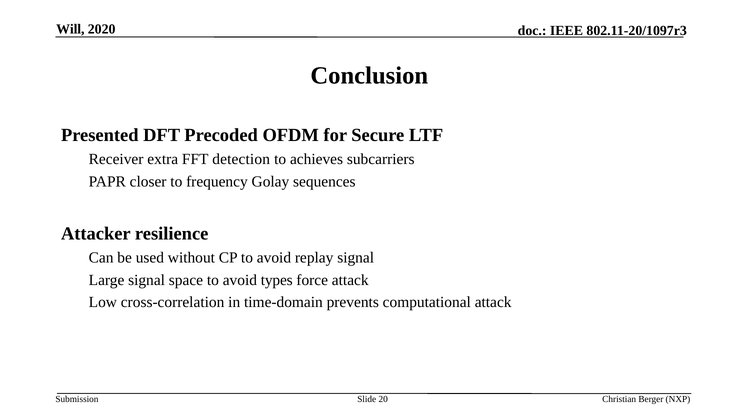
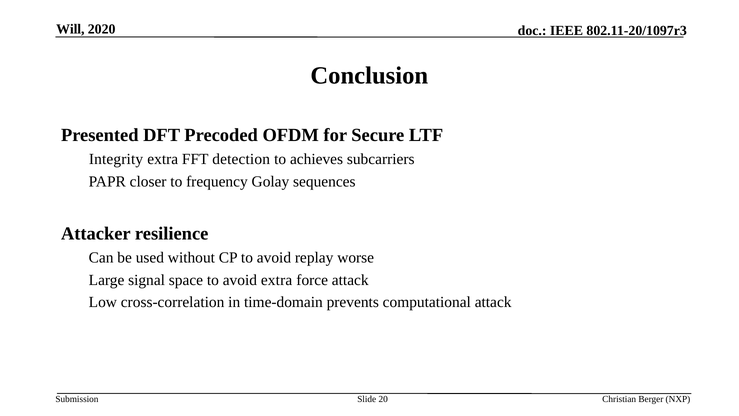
Receiver: Receiver -> Integrity (116, 159)
replay signal: signal -> worse (356, 257)
avoid types: types -> extra (277, 280)
